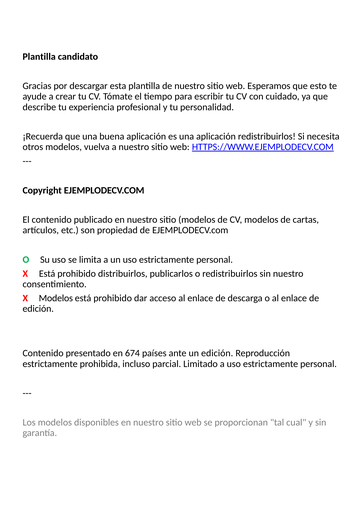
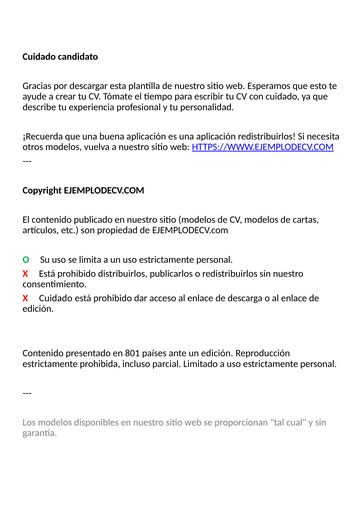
Plantilla: Plantilla -> Cuidado (39, 57)
X Modelos: Modelos -> Cuidado (56, 298)
674: 674 -> 801 (132, 354)
